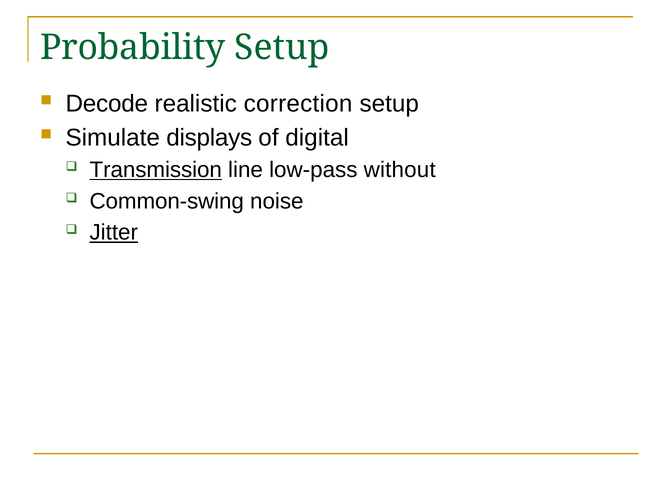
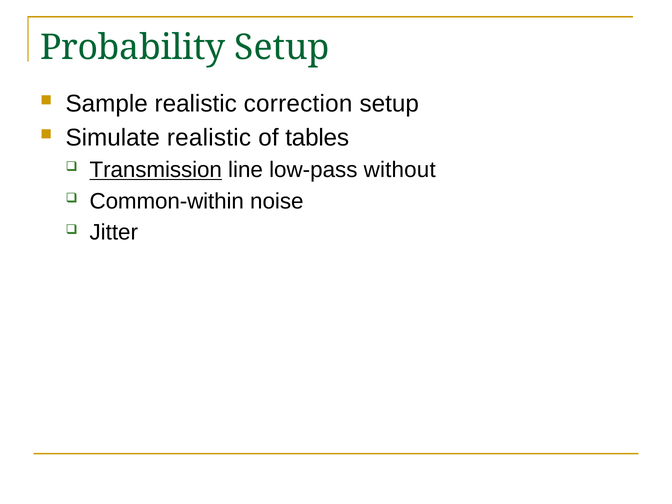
Decode: Decode -> Sample (107, 104)
Simulate displays: displays -> realistic (209, 138)
digital: digital -> tables (317, 138)
Common-swing: Common-swing -> Common-within (167, 201)
Jitter underline: present -> none (114, 233)
